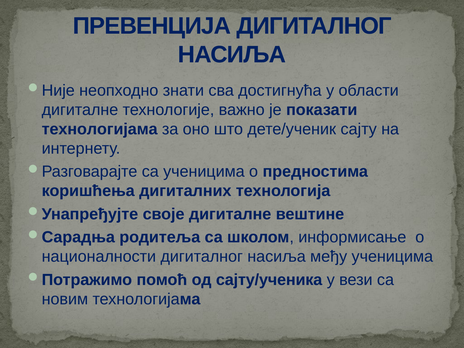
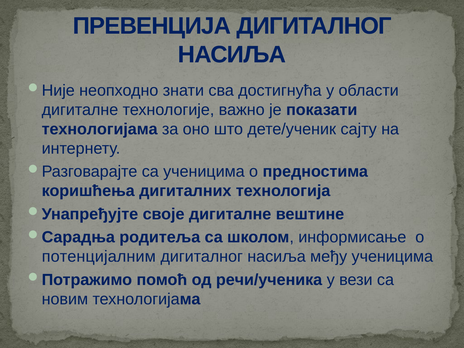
националности: националности -> потенцијалним (99, 257)
сајту/ученика: сајту/ученика -> речи/ученика (269, 280)
